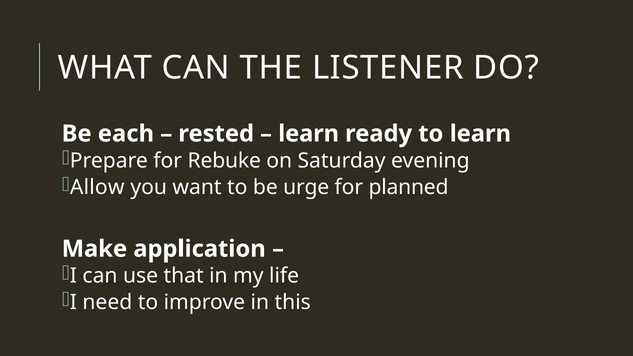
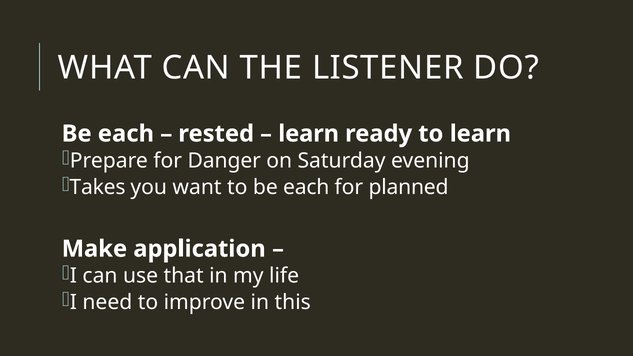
Rebuke: Rebuke -> Danger (224, 161)
Allow: Allow -> Takes (97, 187)
to be urge: urge -> each (306, 187)
